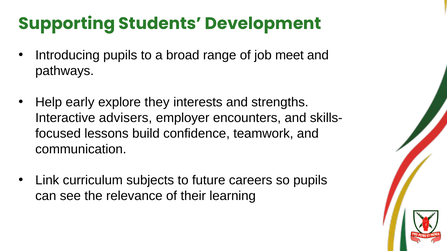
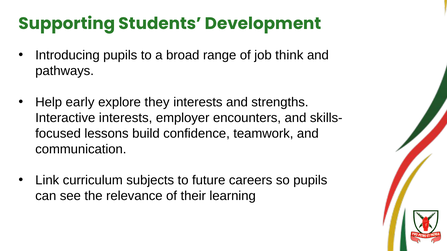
meet: meet -> think (289, 55)
Interactive advisers: advisers -> interests (126, 118)
